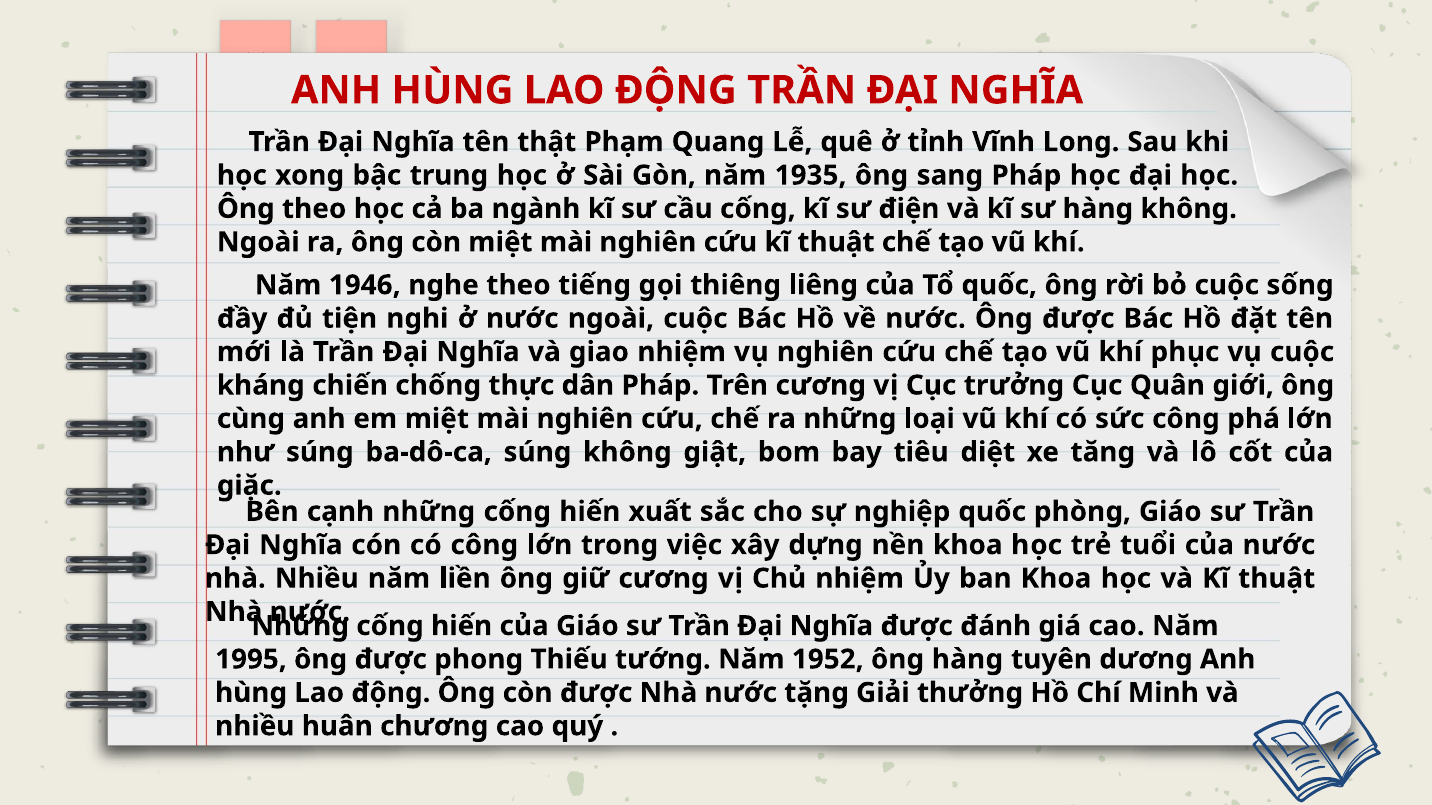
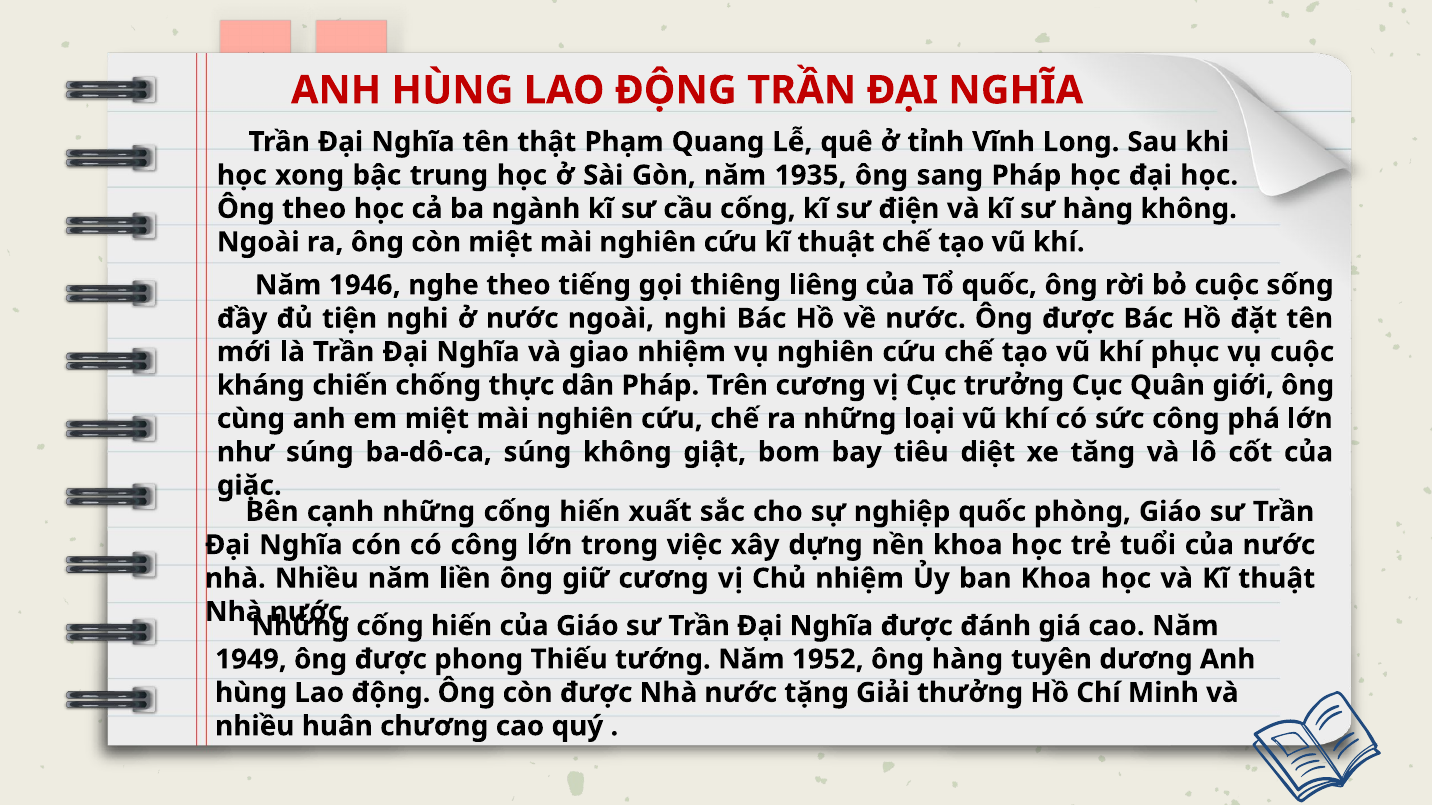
ngoài cuộc: cuộc -> nghi (695, 319)
1995: 1995 -> 1949 (251, 660)
